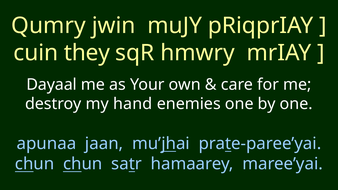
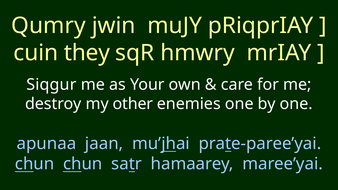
Dayaal: Dayaal -> Siqgur (51, 85)
hand: hand -> other (133, 104)
